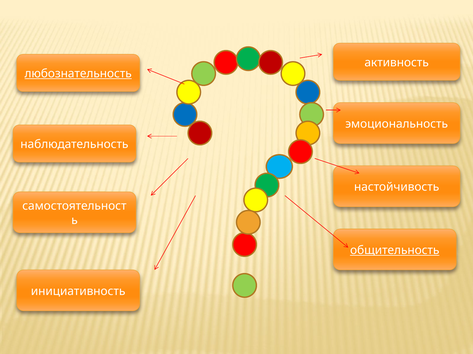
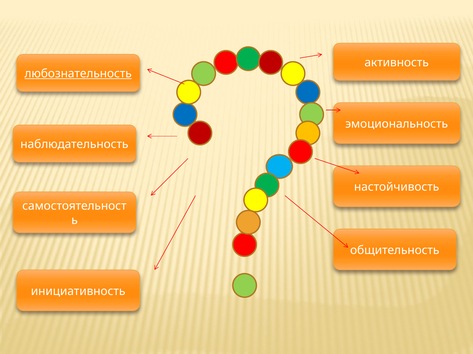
общительность underline: present -> none (395, 251)
